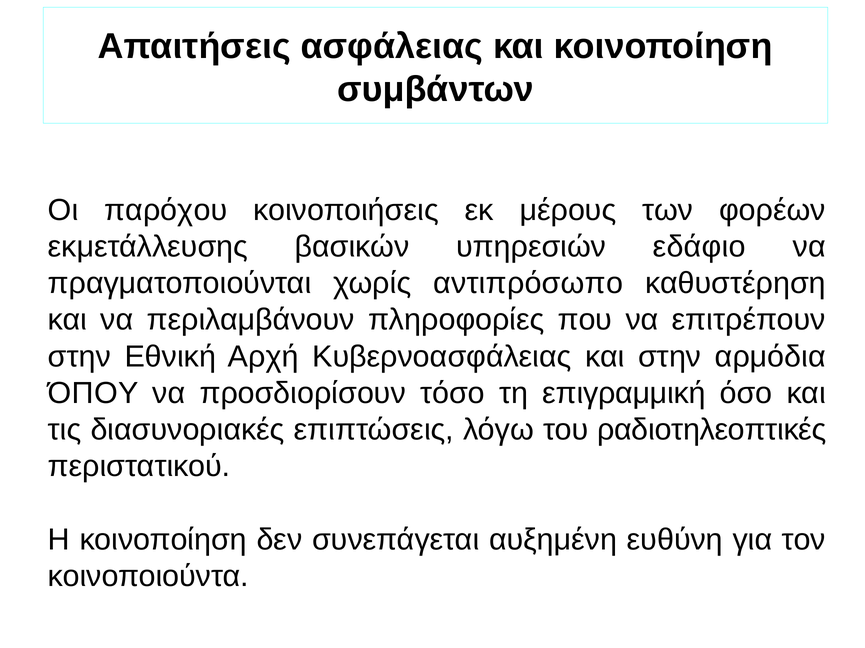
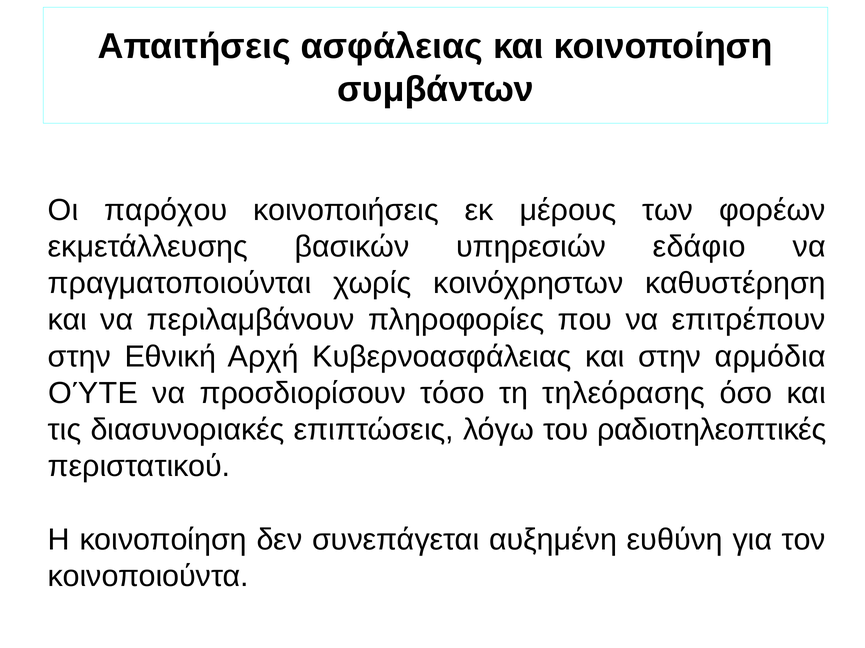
αντιπρόσωπο: αντιπρόσωπο -> κοινόχρηστων (528, 284)
ΌΠΟΥ: ΌΠΟΥ -> ΟΎΤΕ (93, 394)
επιγραμμική: επιγραμμική -> τηλεόρασης (624, 394)
